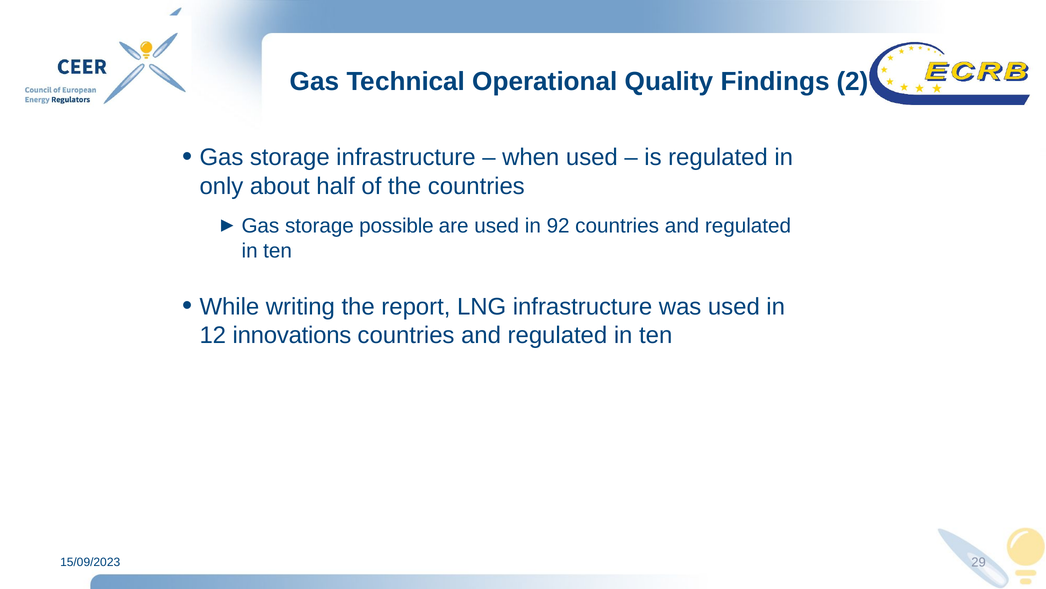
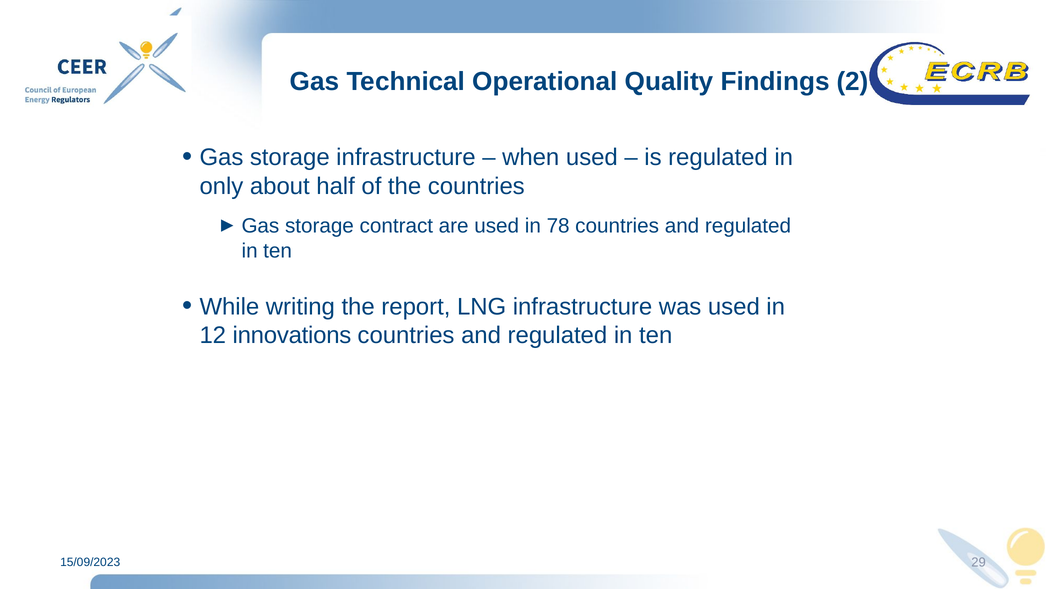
possible: possible -> contract (396, 226)
92: 92 -> 78 (558, 226)
